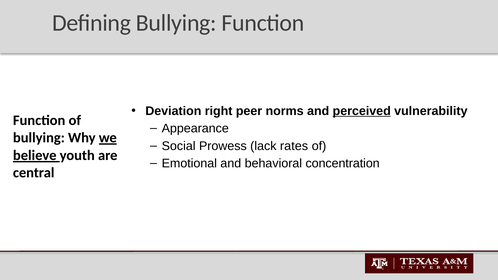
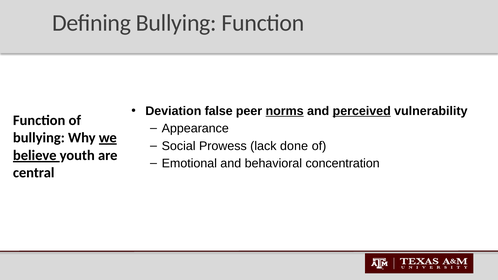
right: right -> false (219, 111)
norms underline: none -> present (285, 111)
rates: rates -> done (294, 146)
